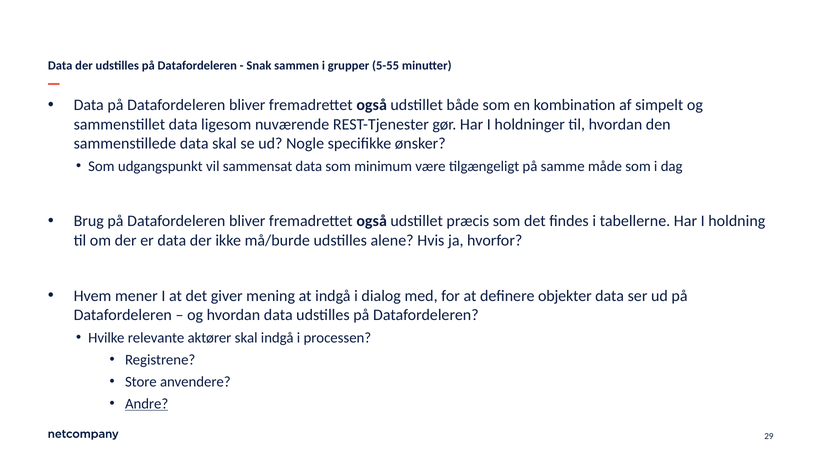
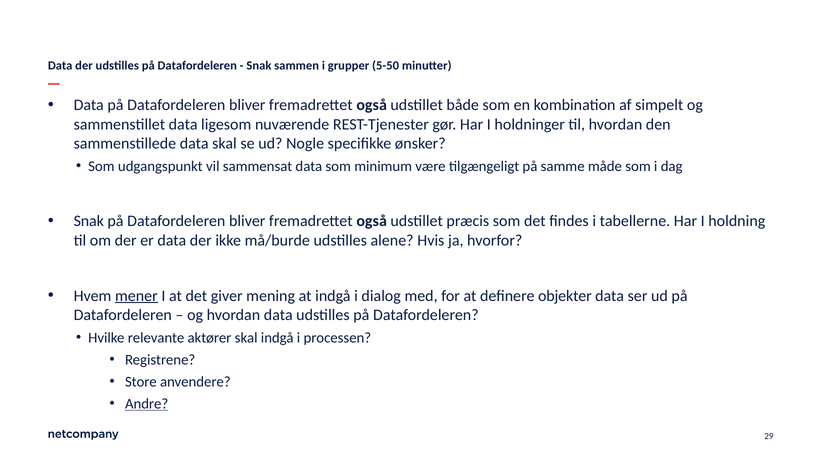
5-55: 5-55 -> 5-50 (386, 66)
Brug: Brug -> Snak (89, 221)
mener underline: none -> present (136, 296)
